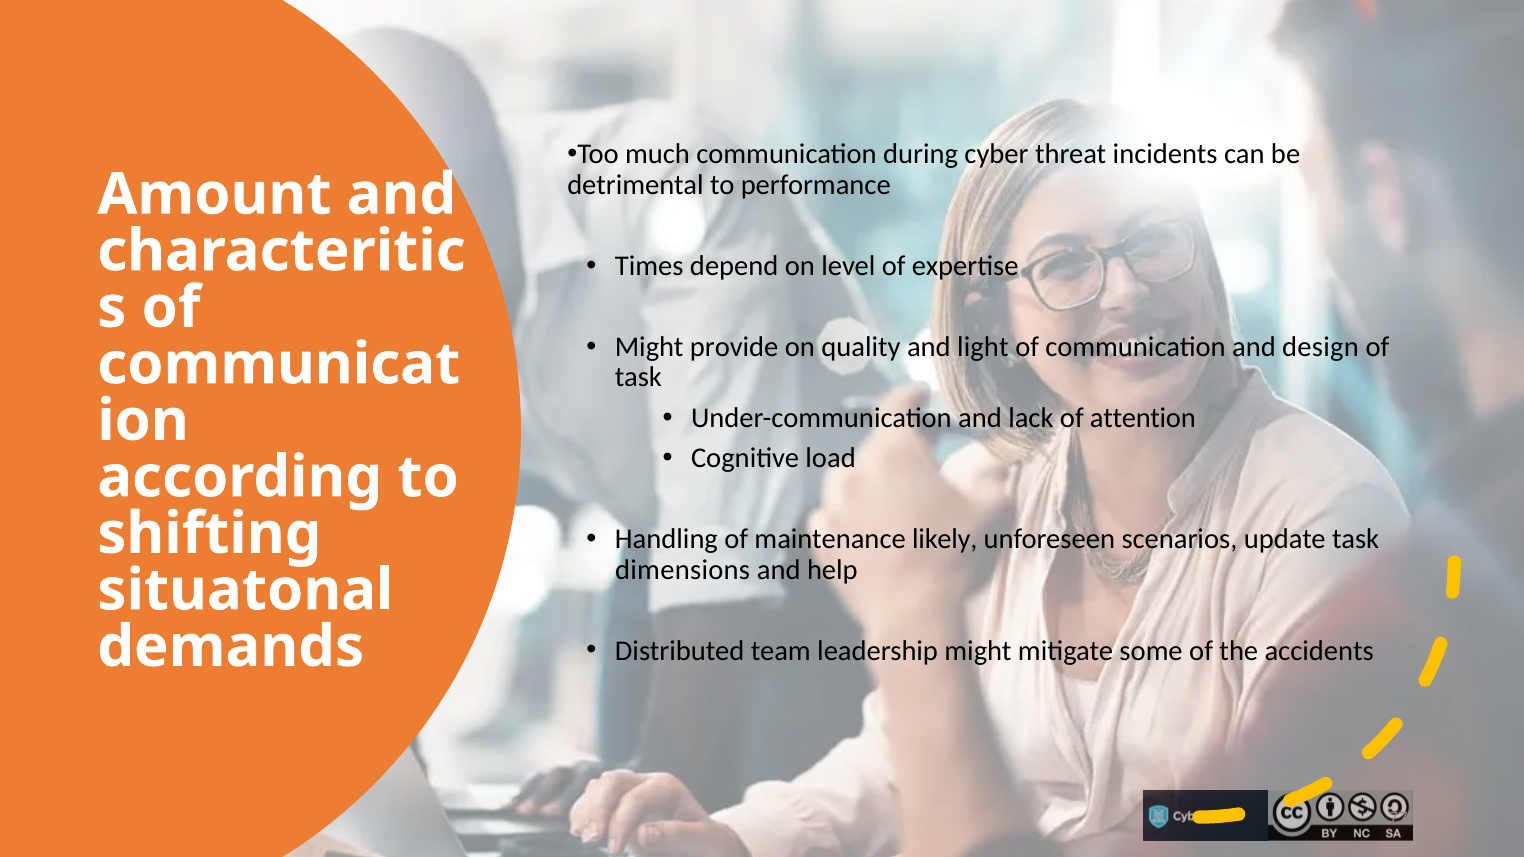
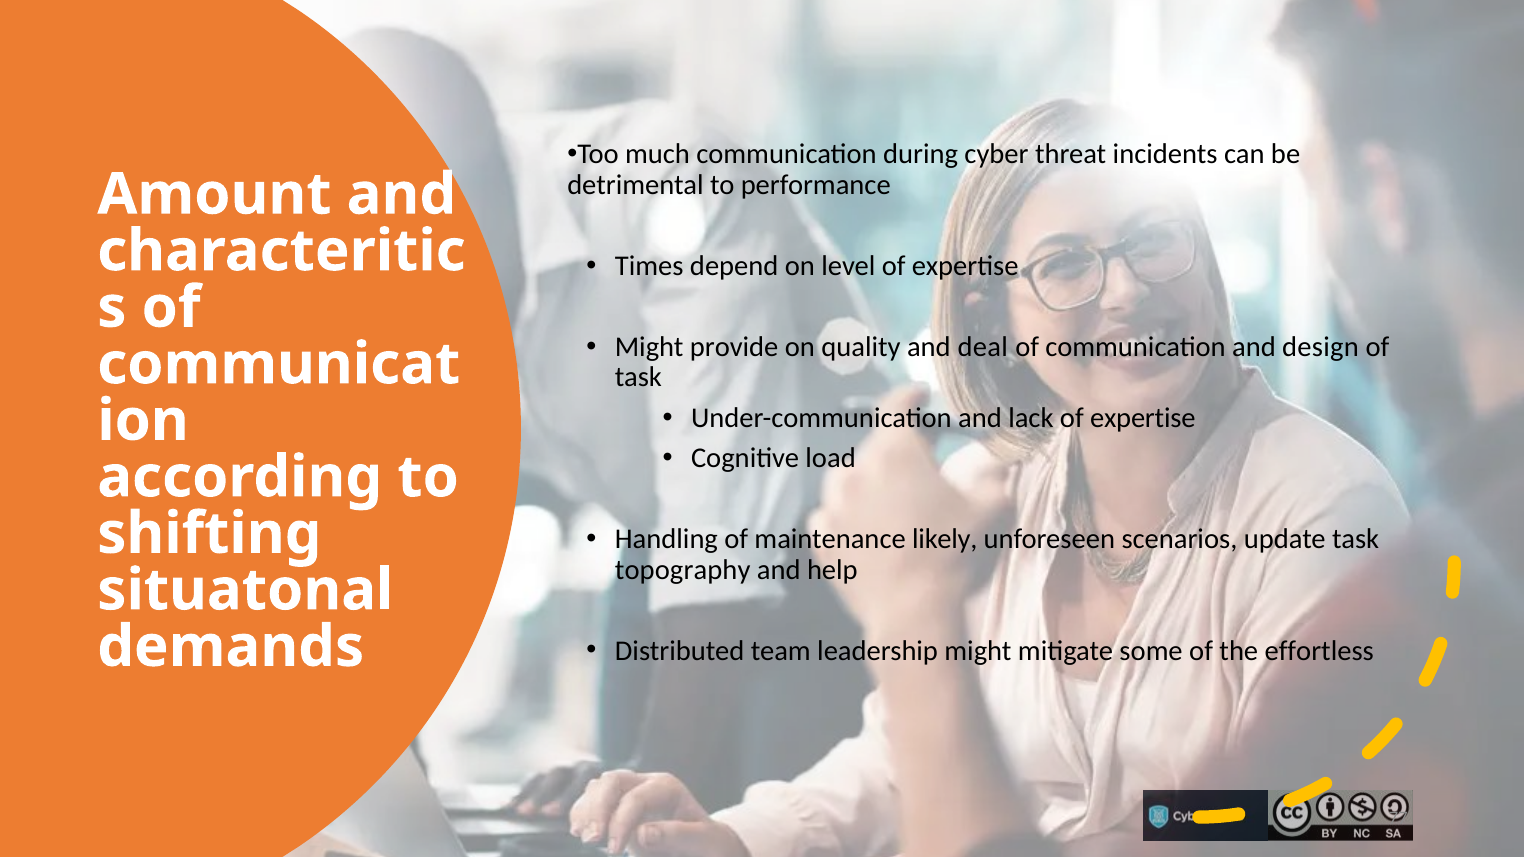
light: light -> deal (983, 347)
lack of attention: attention -> expertise (1143, 418)
dimensions: dimensions -> topography (683, 570)
accidents: accidents -> effortless (1319, 651)
